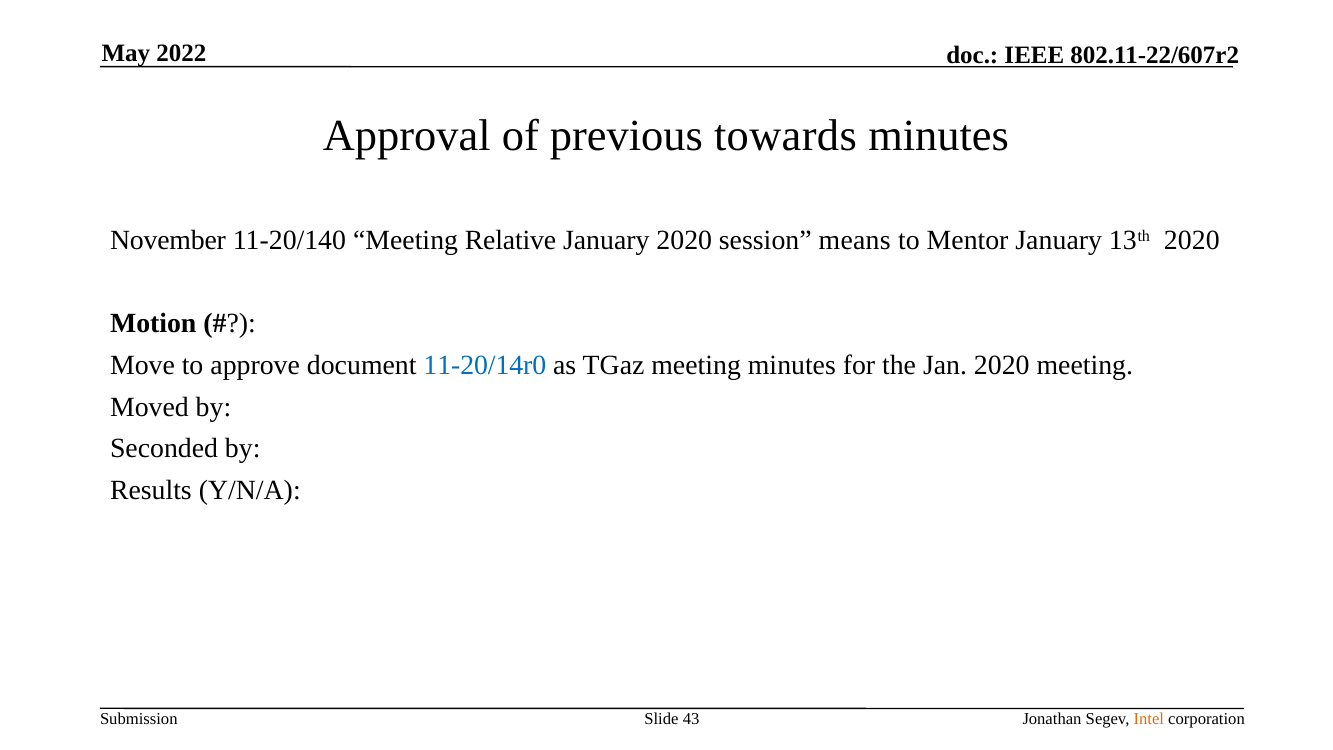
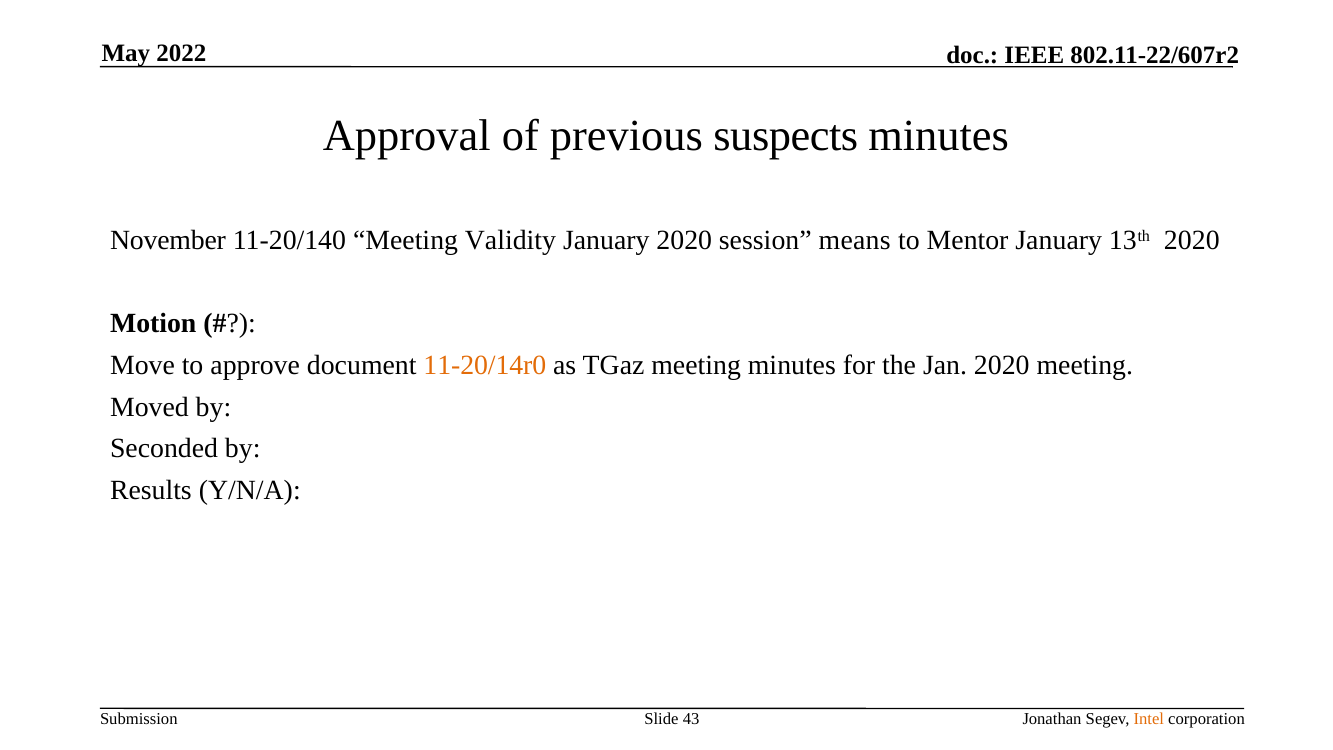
towards: towards -> suspects (786, 136)
Relative: Relative -> Validity (510, 240)
11-20/14r0 colour: blue -> orange (485, 365)
